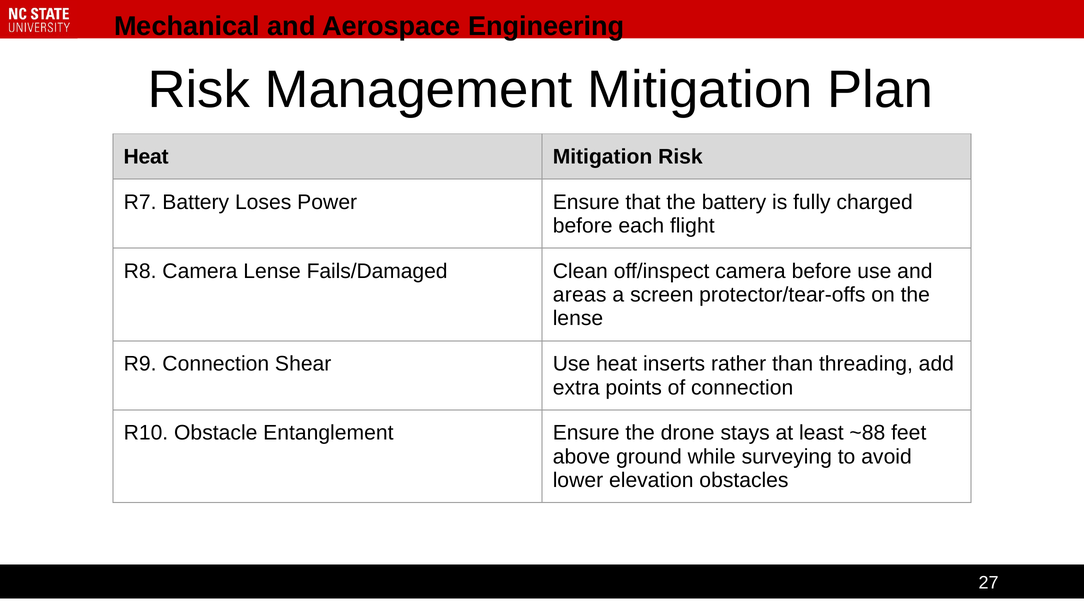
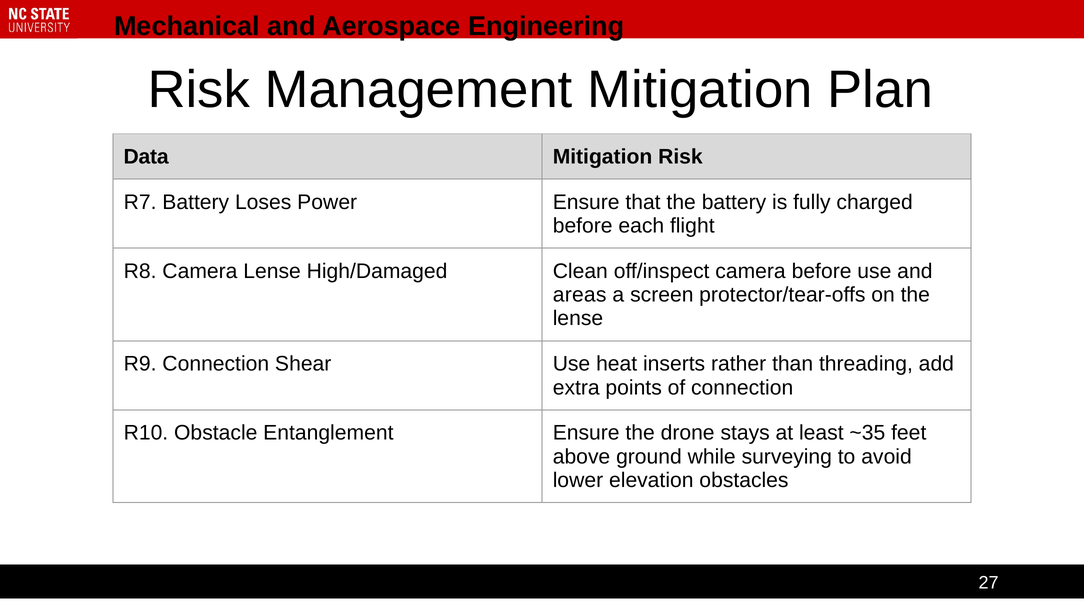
Heat: Heat -> Data (146, 157)
Fails/Damaged: Fails/Damaged -> High/Damaged (377, 271)
~88: ~88 -> ~35 (867, 433)
